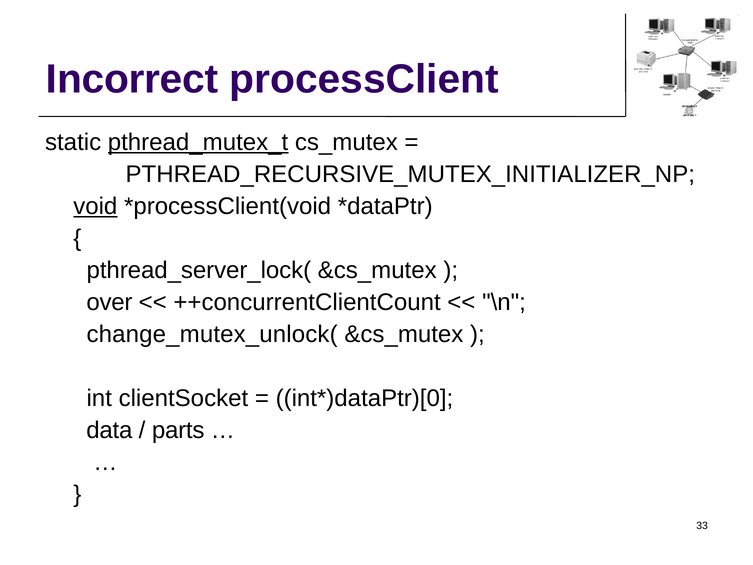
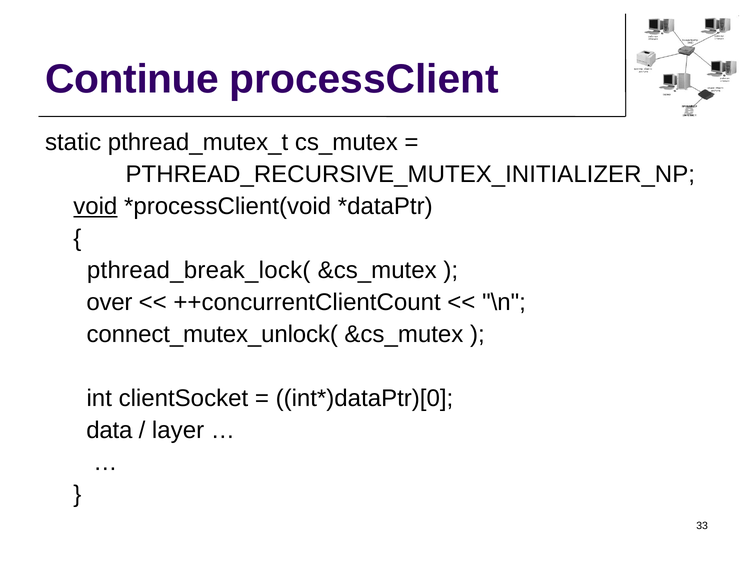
Incorrect: Incorrect -> Continue (132, 79)
pthread_mutex_t underline: present -> none (198, 142)
pthread_server_lock(: pthread_server_lock( -> pthread_break_lock( (199, 270)
change_mutex_unlock(: change_mutex_unlock( -> connect_mutex_unlock( (212, 334)
parts: parts -> layer (178, 430)
